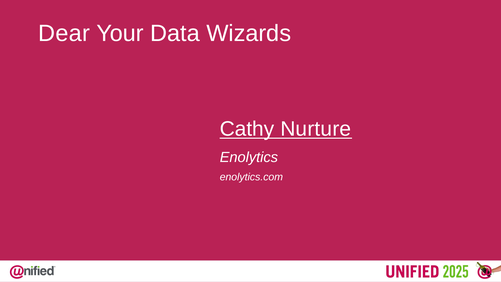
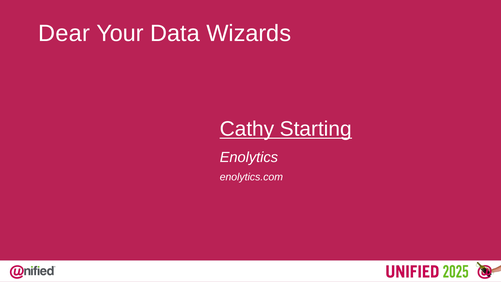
Nurture: Nurture -> Starting (316, 129)
